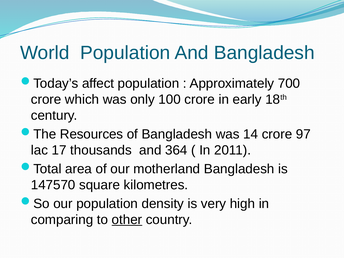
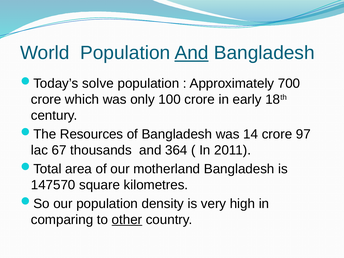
And underline: none -> present (192, 53)
affect: affect -> solve (98, 83)
17: 17 -> 67 (59, 150)
